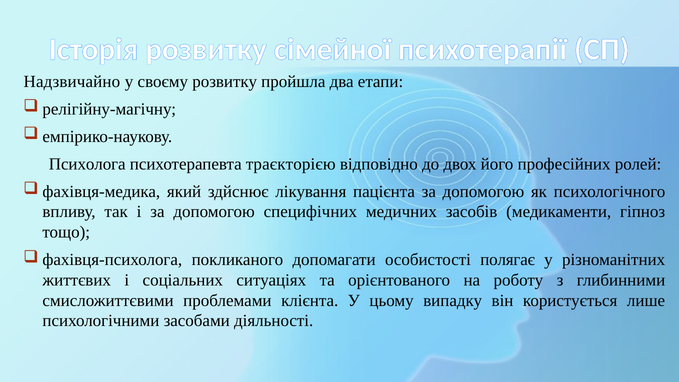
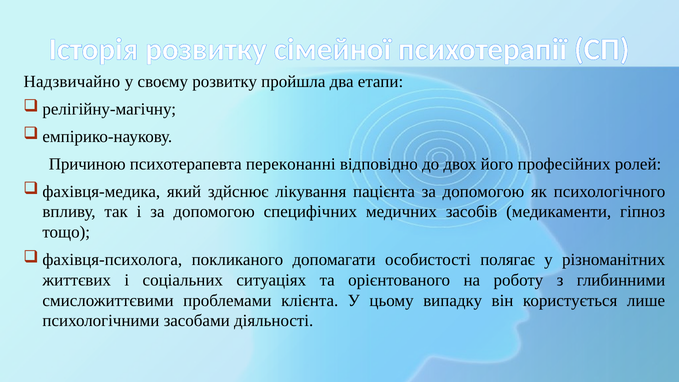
Психолога: Психолога -> Причиною (87, 164)
траєкторією: траєкторією -> переконанні (291, 164)
